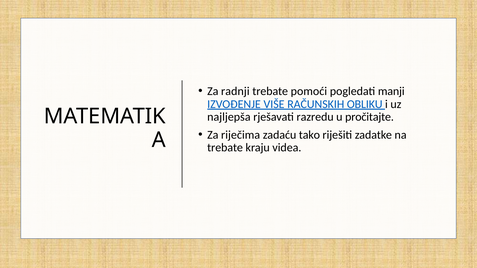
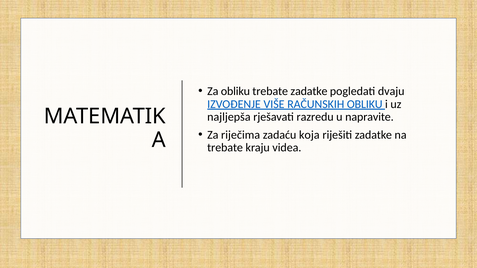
Za radnji: radnji -> obliku (235, 91)
trebate pomoći: pomoći -> zadatke (309, 91)
manji: manji -> dvaju (391, 91)
pročitajte: pročitajte -> napravite (369, 117)
tako: tako -> koja (309, 135)
